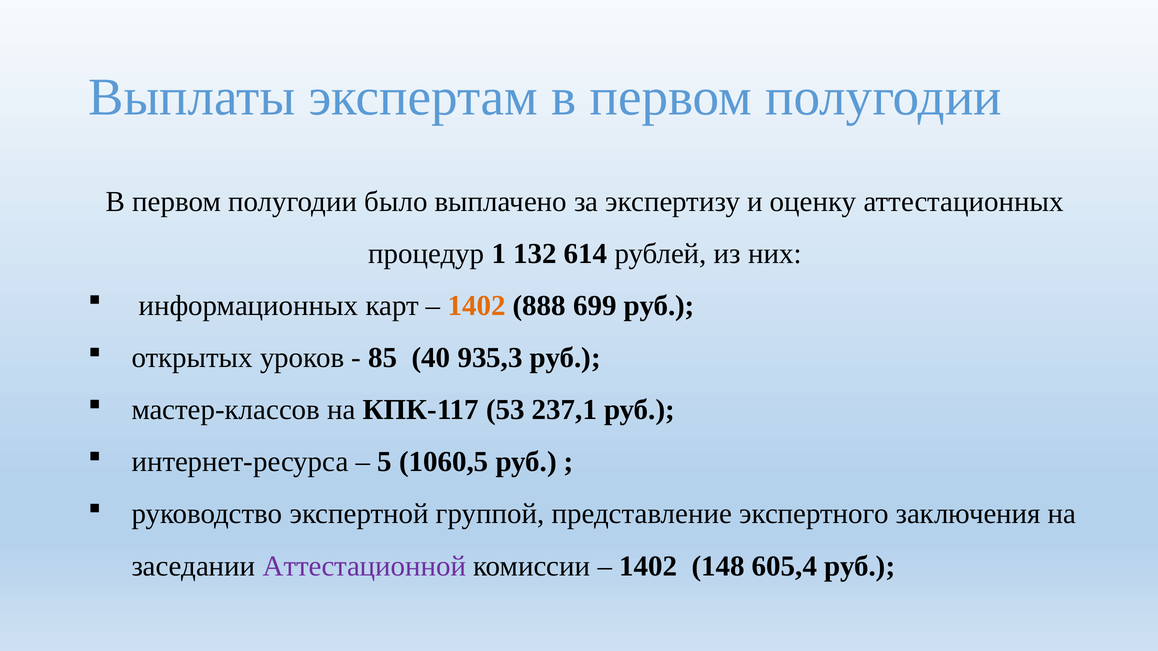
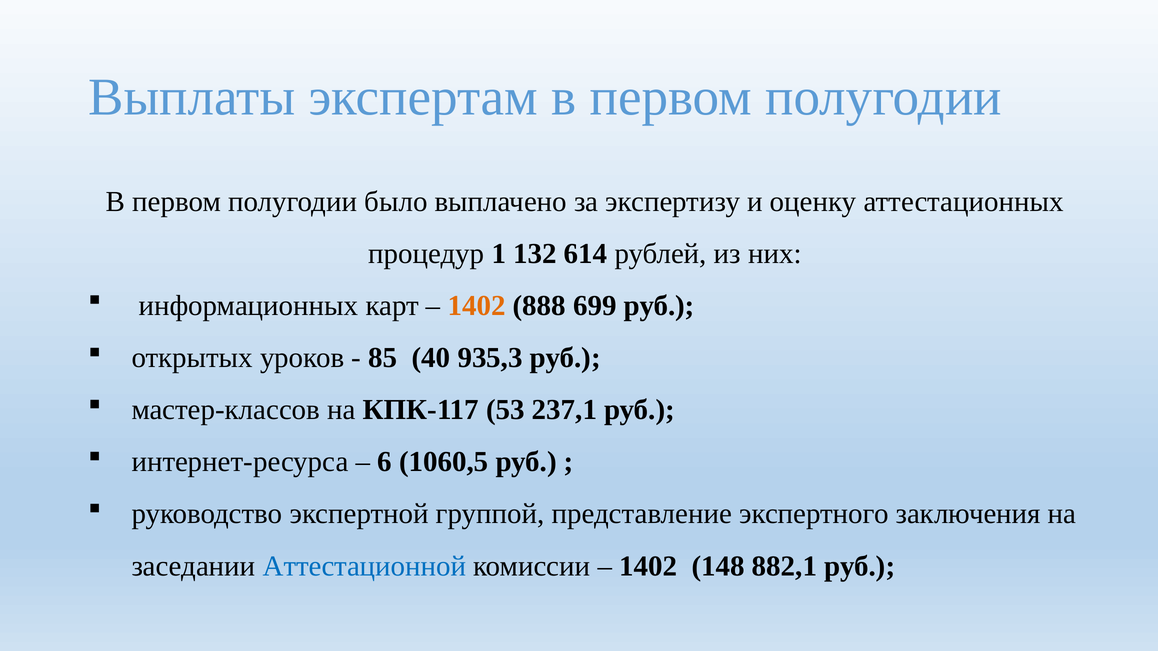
5: 5 -> 6 (385, 462)
Аттестационной colour: purple -> blue (364, 566)
605,4: 605,4 -> 882,1 (785, 566)
